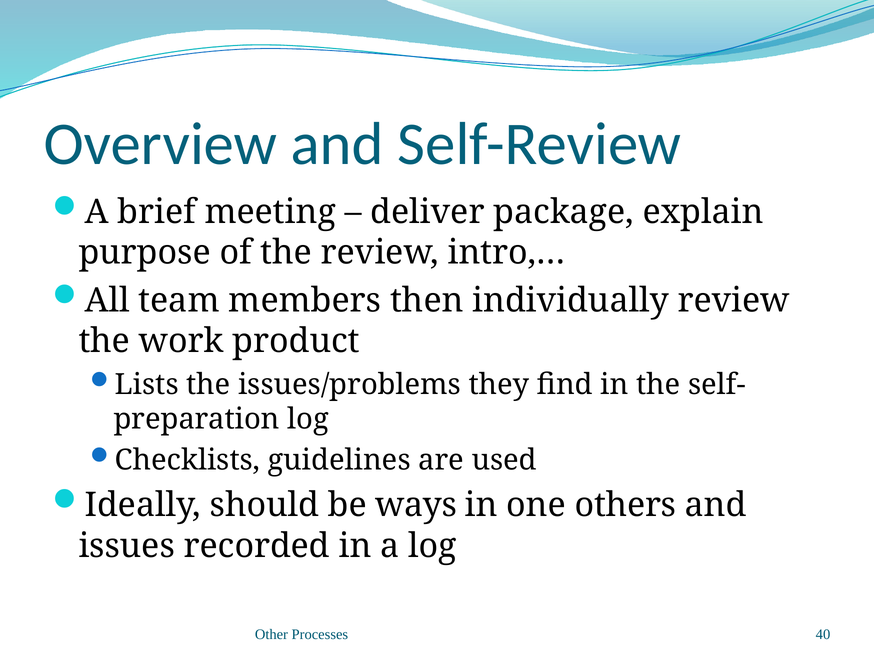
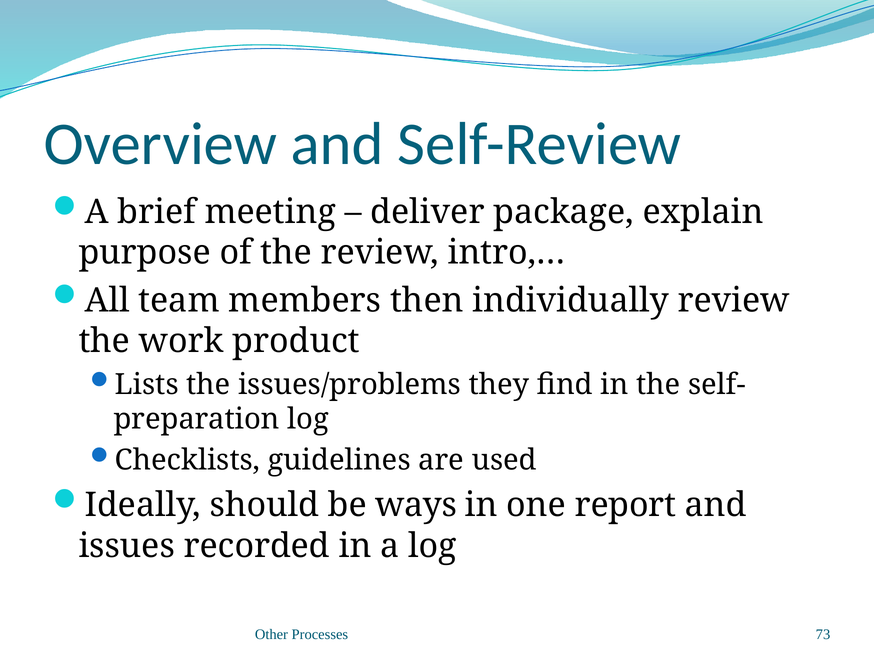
others: others -> report (625, 505)
40: 40 -> 73 (823, 635)
